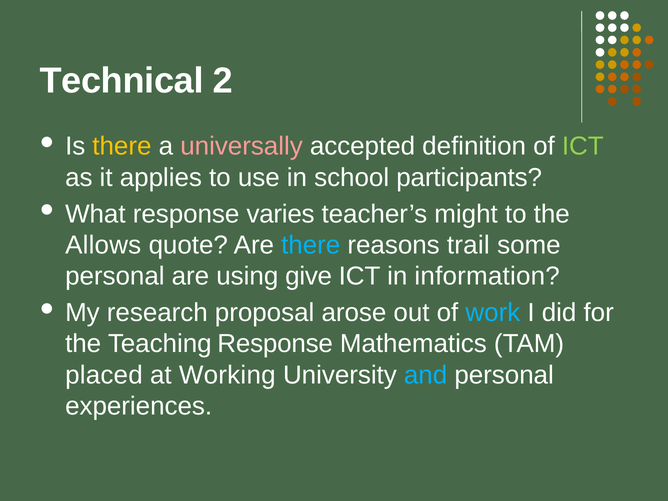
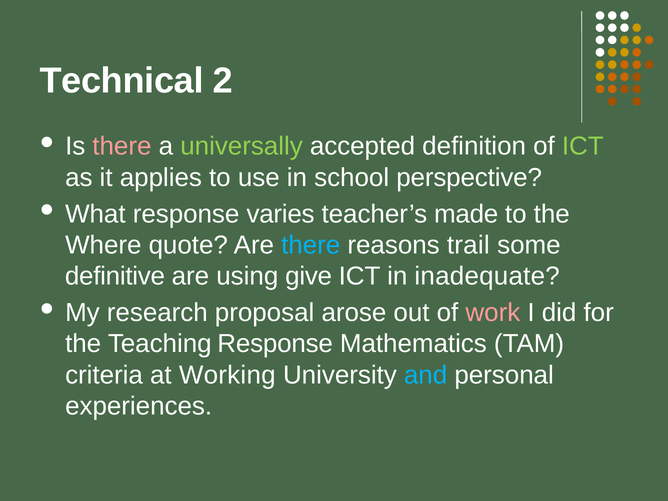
there colour: yellow -> pink (122, 146)
universally colour: pink -> light green (242, 146)
participants: participants -> perspective (469, 178)
might: might -> made (466, 214)
Allows: Allows -> Where (103, 245)
personal: personal -> definitive (115, 276)
information: information -> inadequate (487, 276)
work colour: light blue -> pink (493, 313)
placed: placed -> criteria (104, 375)
